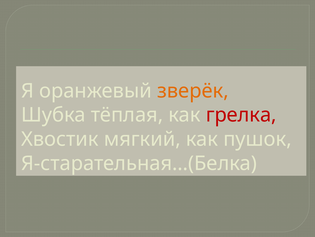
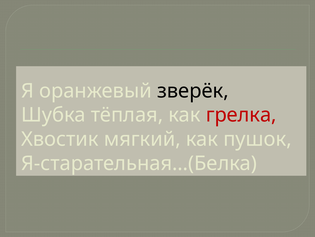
зверёк colour: orange -> black (193, 91)
